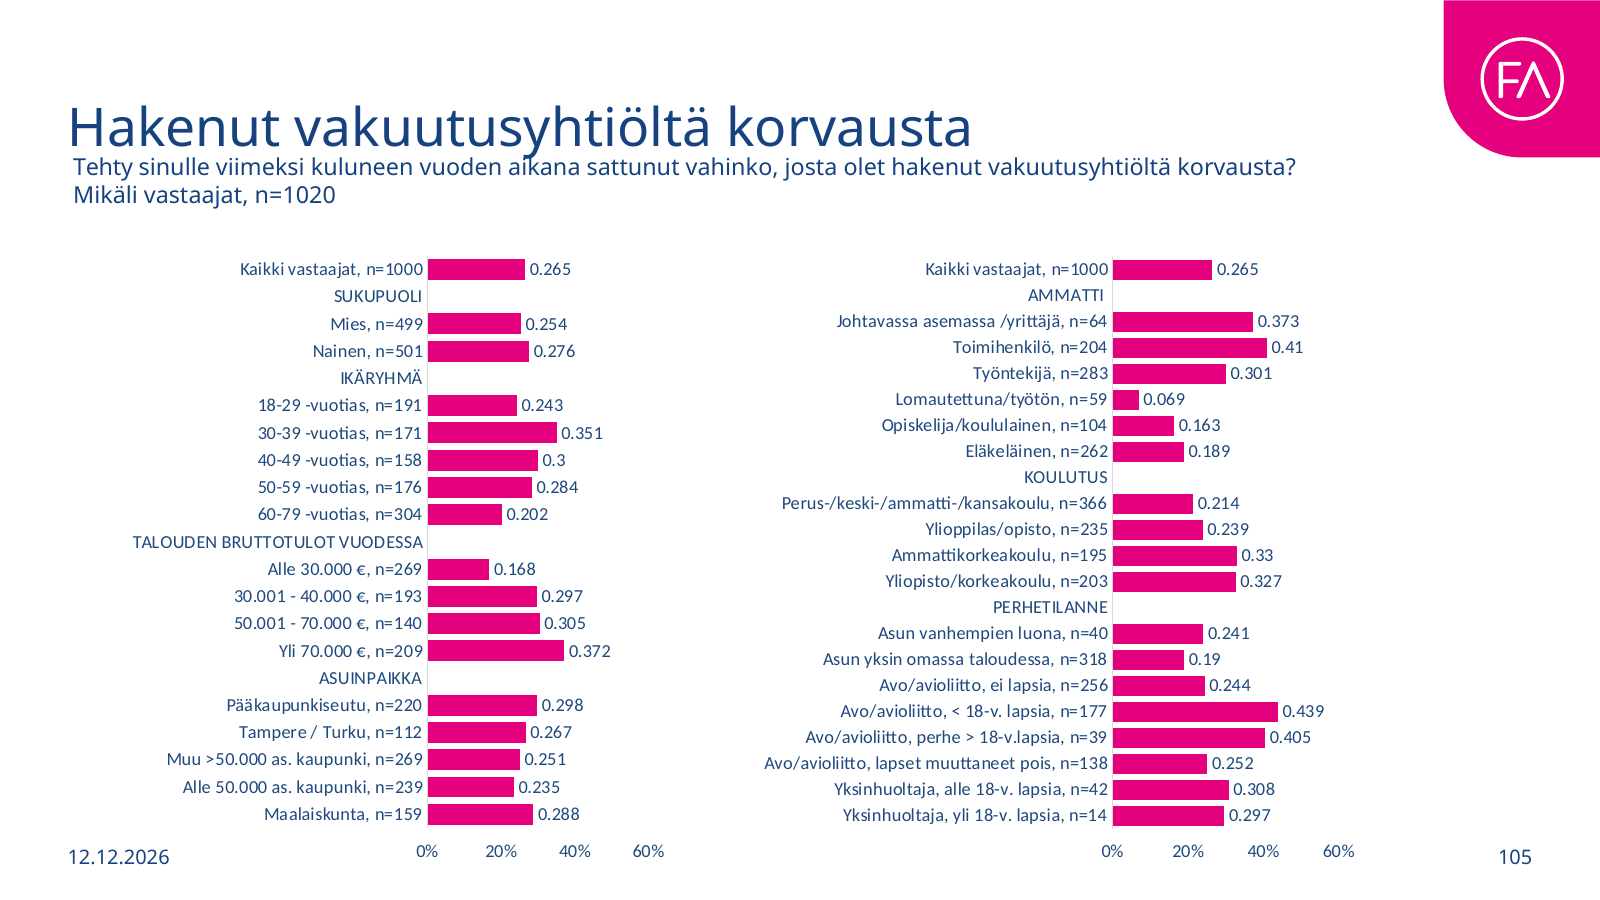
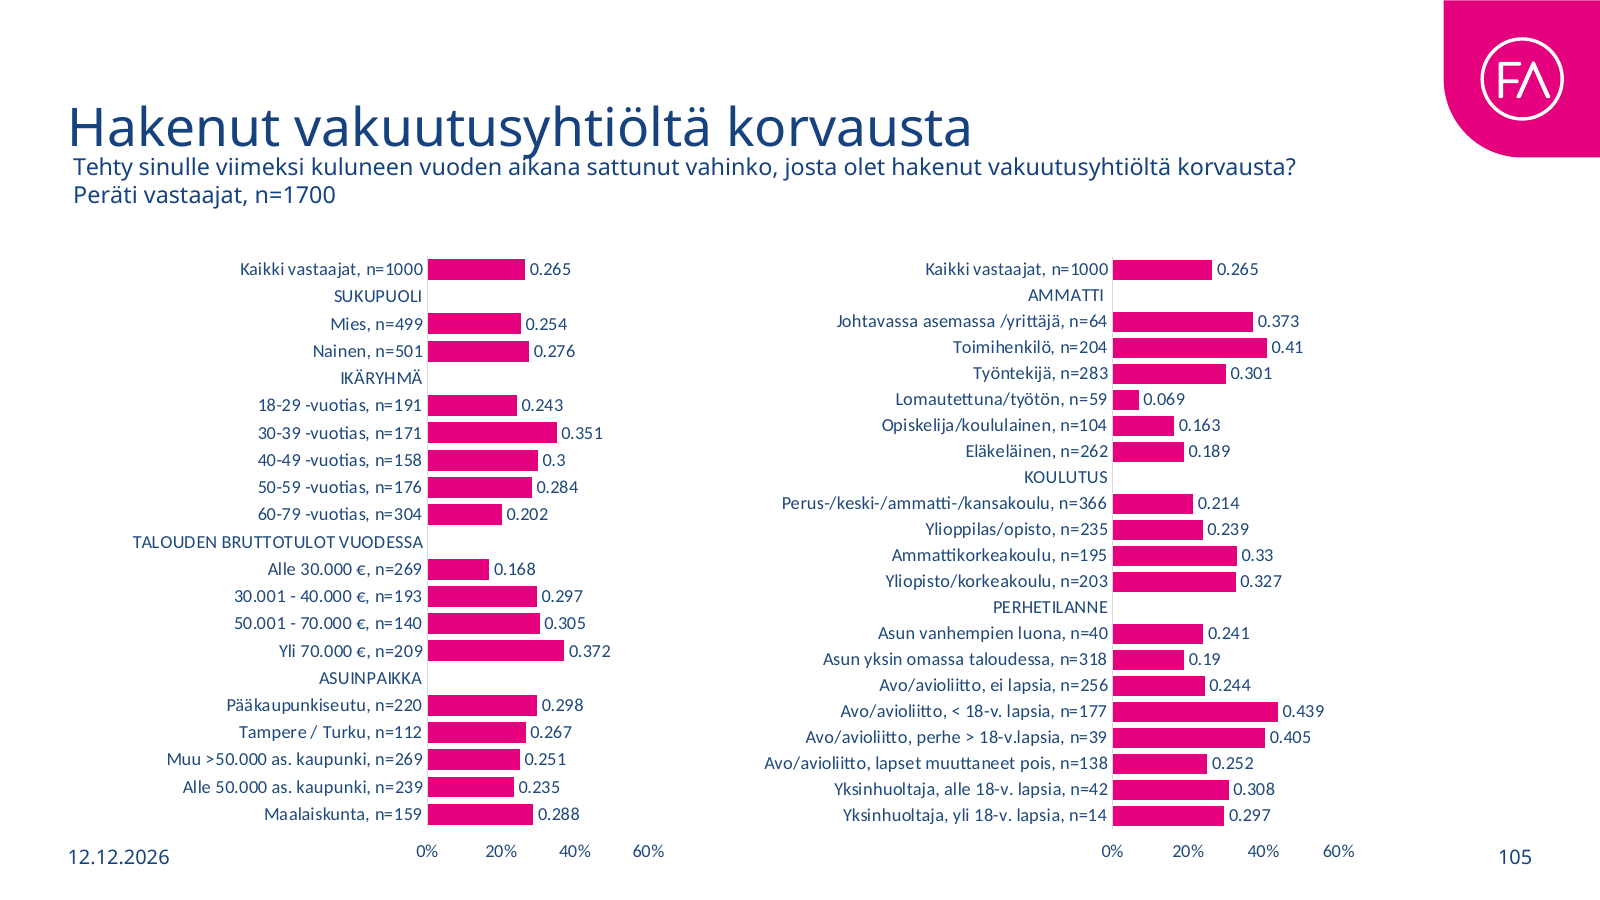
Mikäli: Mikäli -> Peräti (106, 195)
n=1020: n=1020 -> n=1700 (295, 195)
